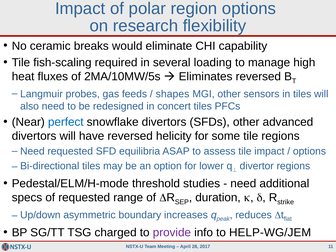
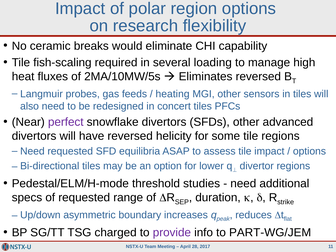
shapes: shapes -> heating (173, 94)
perfect colour: blue -> purple (66, 122)
HELP-WG/JEM: HELP-WG/JEM -> PART-WG/JEM (270, 233)
